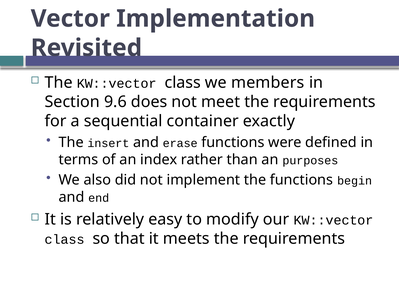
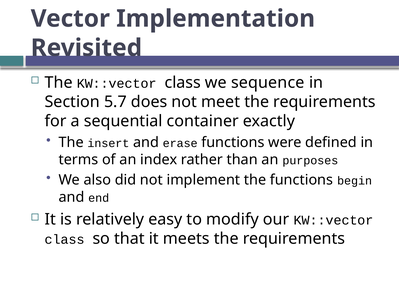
members: members -> sequence (268, 83)
9.6: 9.6 -> 5.7 (115, 102)
